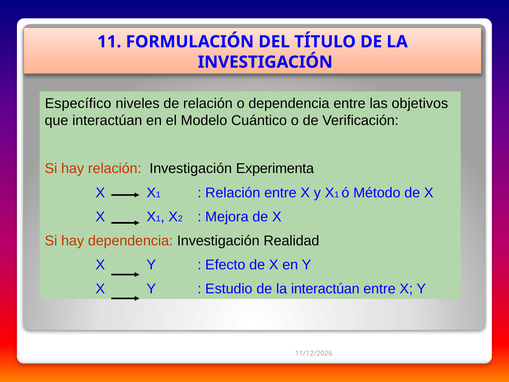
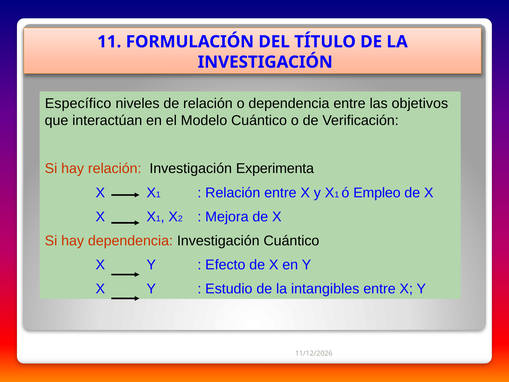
Método: Método -> Empleo (377, 193)
Investigación Realidad: Realidad -> Cuántico (291, 241)
la interactúan: interactúan -> intangibles (325, 289)
